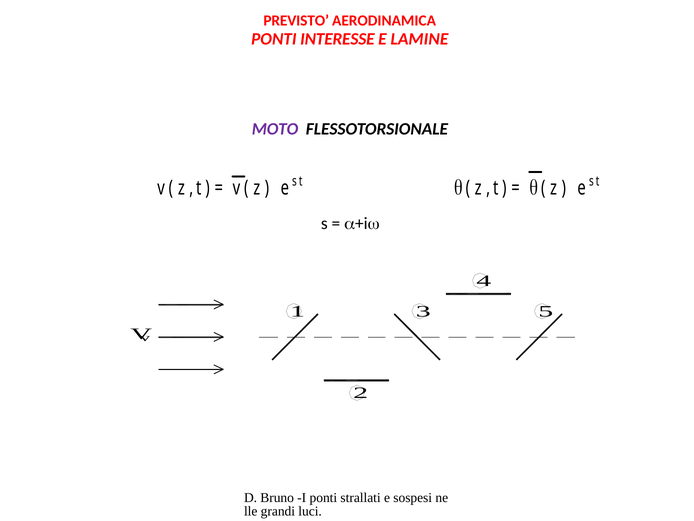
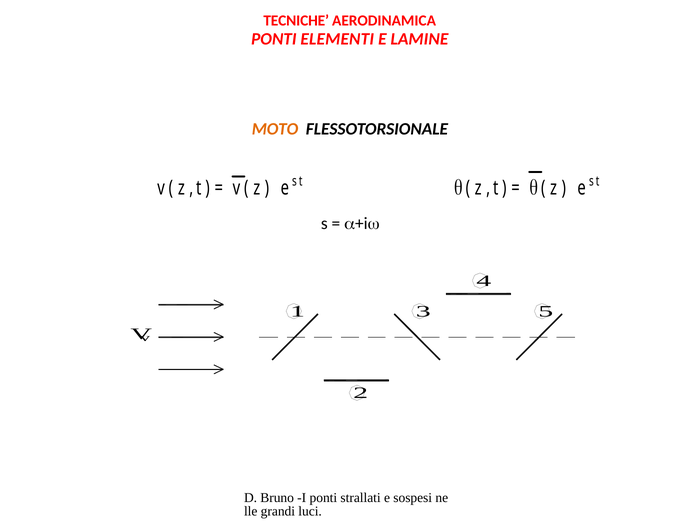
PREVISTO: PREVISTO -> TECNICHE (296, 21)
INTERESSE: INTERESSE -> ELEMENTI (337, 39)
MOTO colour: purple -> orange (275, 129)
